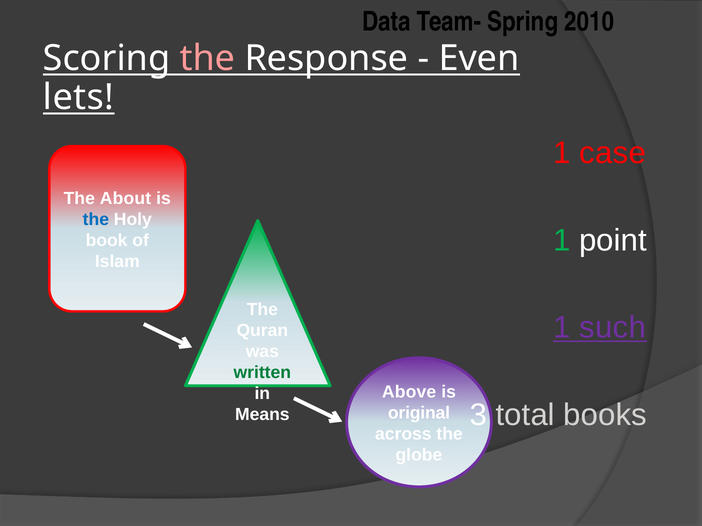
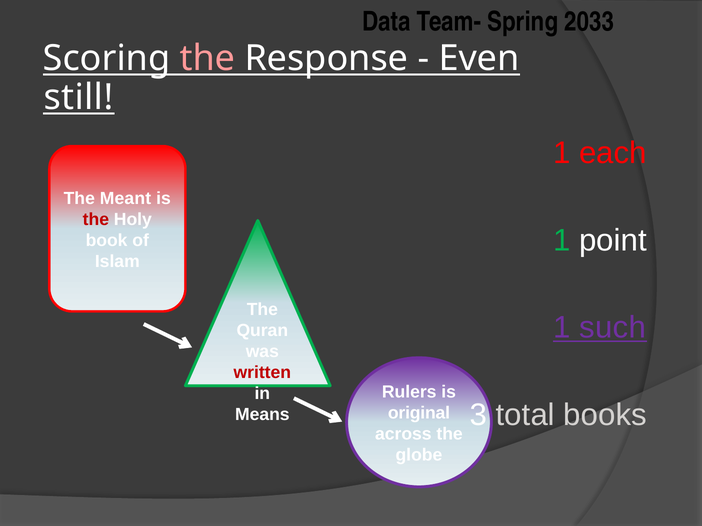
2010: 2010 -> 2033 (589, 22)
lets: lets -> still (78, 97)
case: case -> each (613, 153)
About: About -> Meant (125, 199)
the colour: blue -> red (96, 220)
written colour: green -> red (262, 373)
Above: Above -> Rulers (409, 392)
